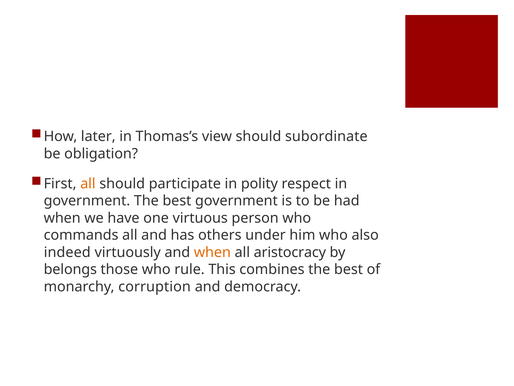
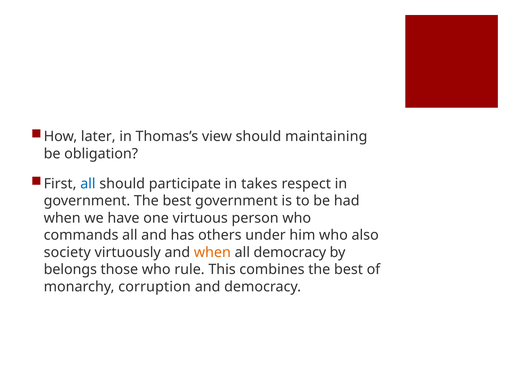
subordinate: subordinate -> maintaining (326, 136)
all colour: orange -> blue (88, 183)
polity: polity -> takes (259, 183)
indeed: indeed -> society (67, 252)
all aristocracy: aristocracy -> democracy (290, 252)
